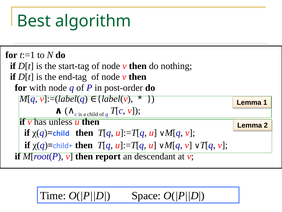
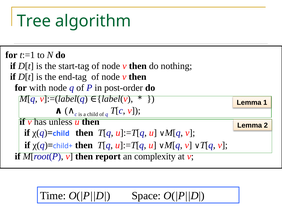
Best: Best -> Tree (34, 21)
descendant: descendant -> complexity (155, 156)
